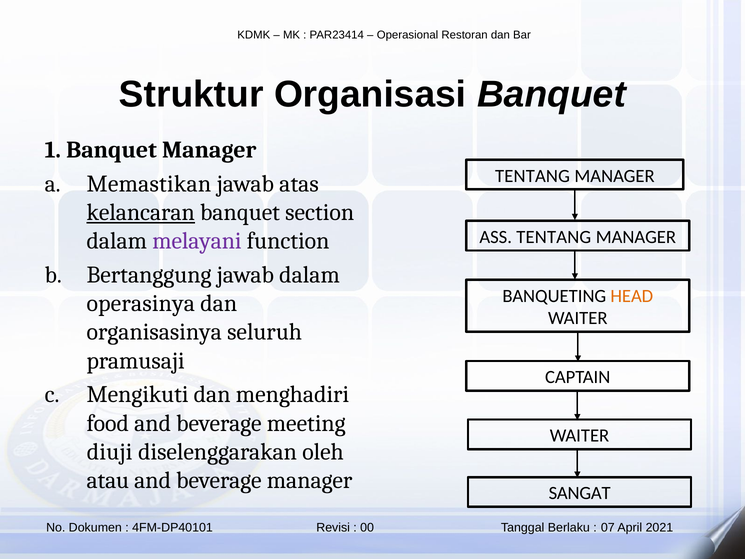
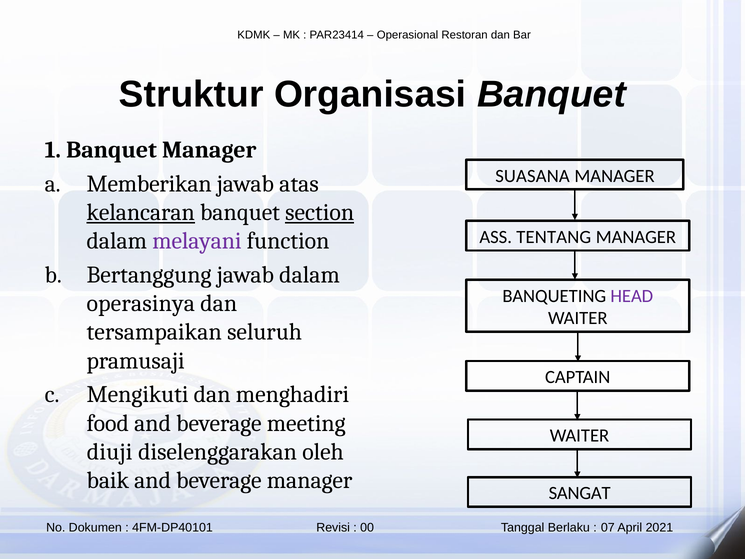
TENTANG: TENTANG -> SUASANA (532, 176)
Memastikan: Memastikan -> Memberikan (149, 184)
section underline: none -> present (320, 212)
HEAD colour: orange -> purple (632, 296)
organisasinya: organisasinya -> tersampaikan (154, 332)
atau: atau -> baik (108, 480)
